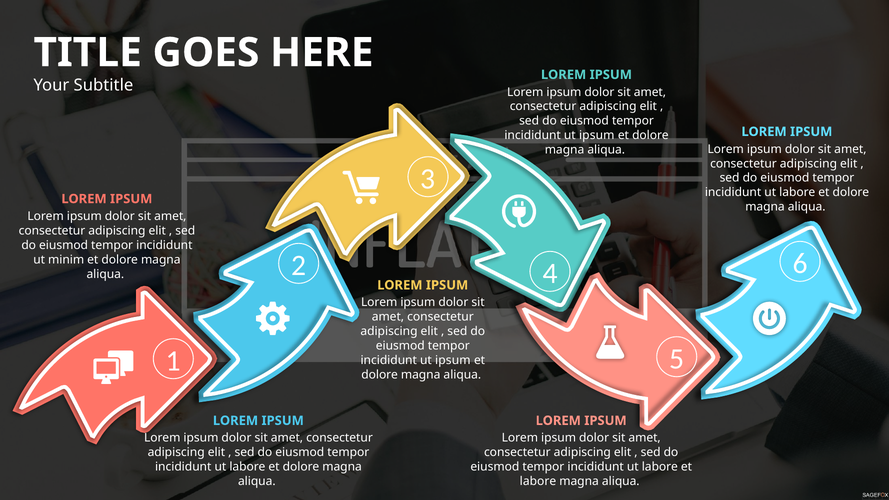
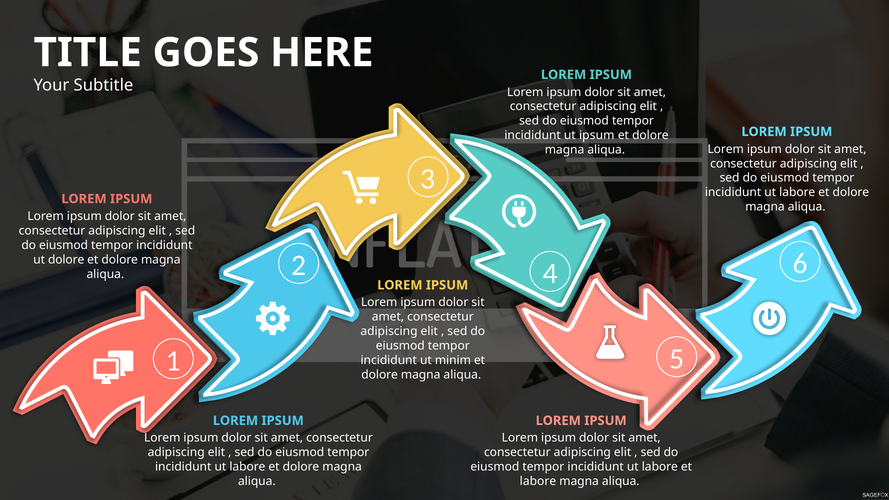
ut minim: minim -> dolore (66, 260)
ipsum: ipsum -> minim (453, 360)
